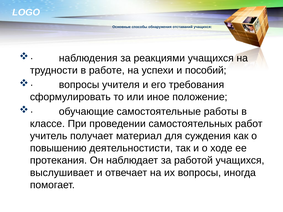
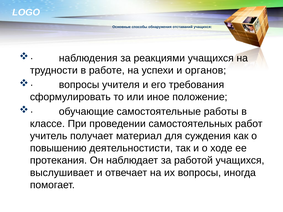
пособий: пособий -> органов (206, 70)
